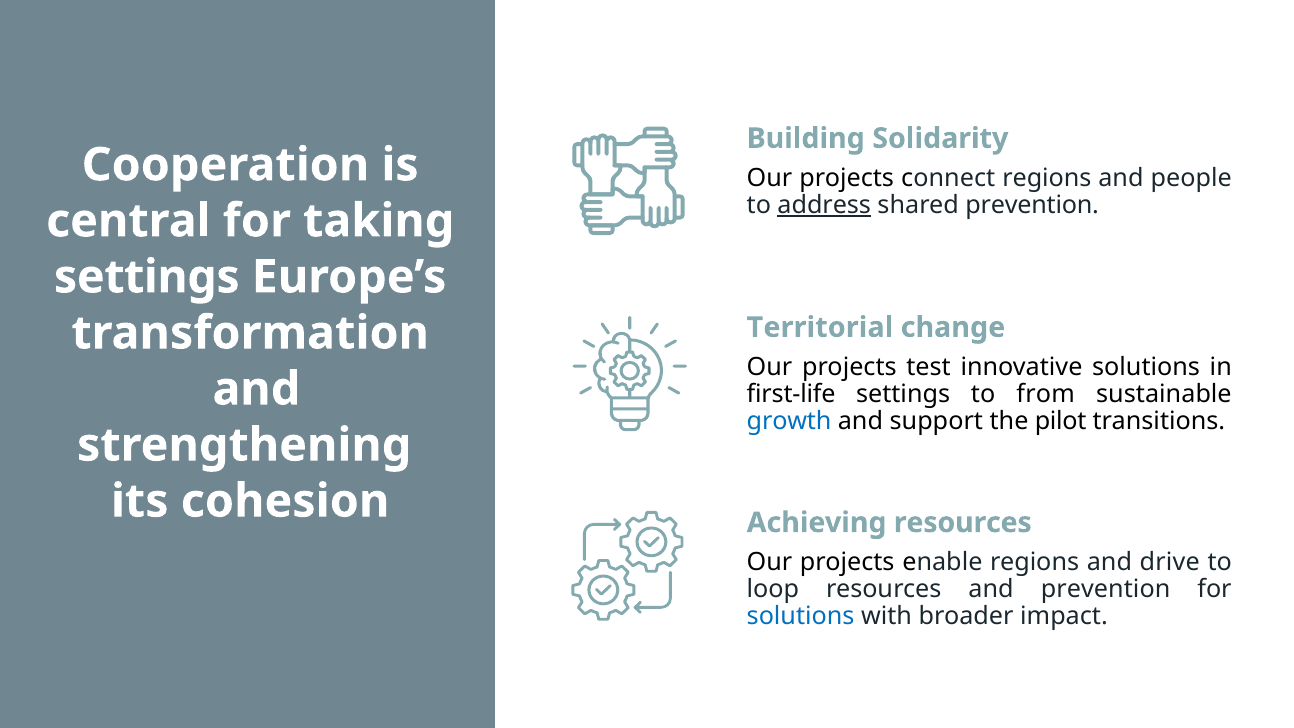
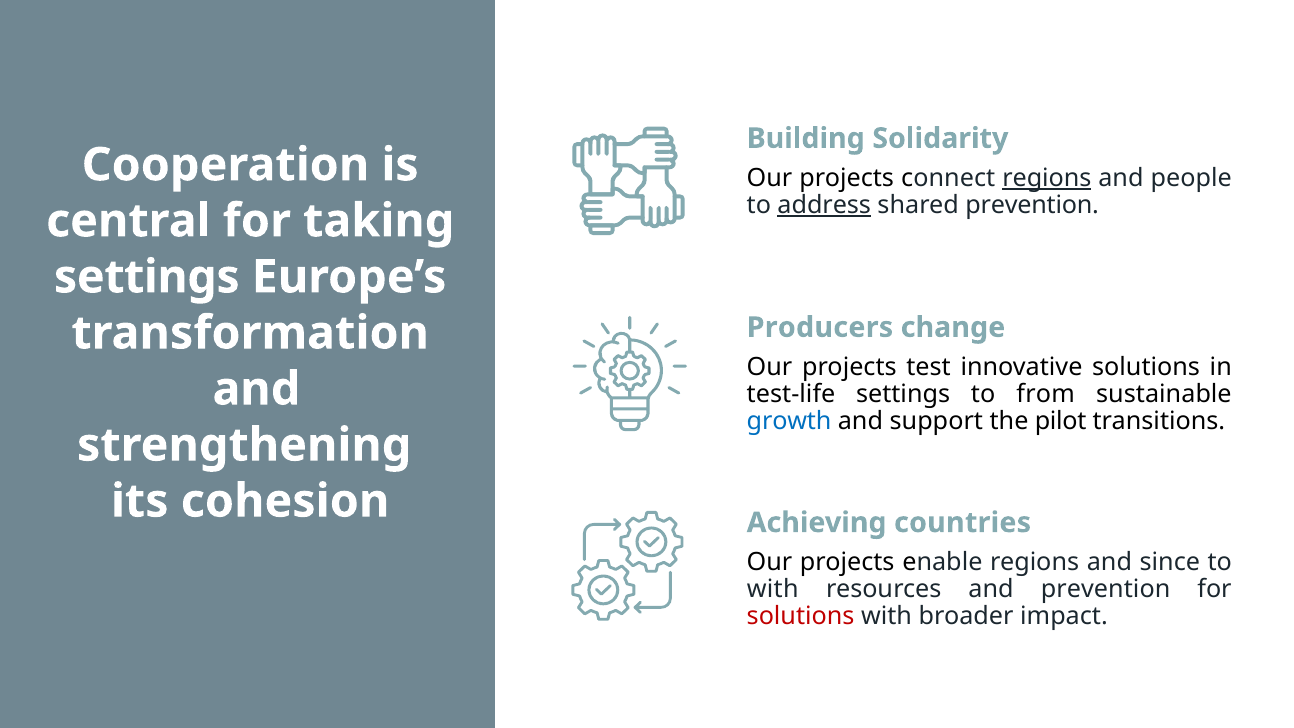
regions underline: none -> present (1047, 178)
Territorial: Territorial -> Producers (820, 327)
first-life: first-life -> test-life (791, 394)
Achieving resources: resources -> countries (963, 523)
drive: drive -> since (1170, 562)
loop: loop -> with (773, 589)
solutions colour: blue -> red (801, 616)
